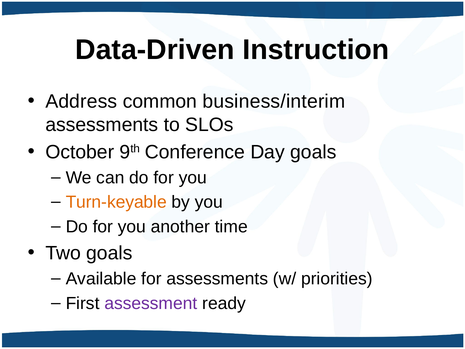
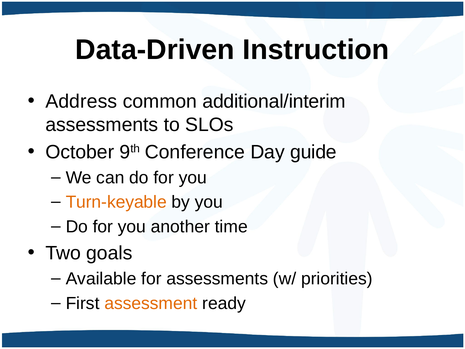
business/interim: business/interim -> additional/interim (274, 101)
Day goals: goals -> guide (313, 152)
assessment colour: purple -> orange (151, 303)
